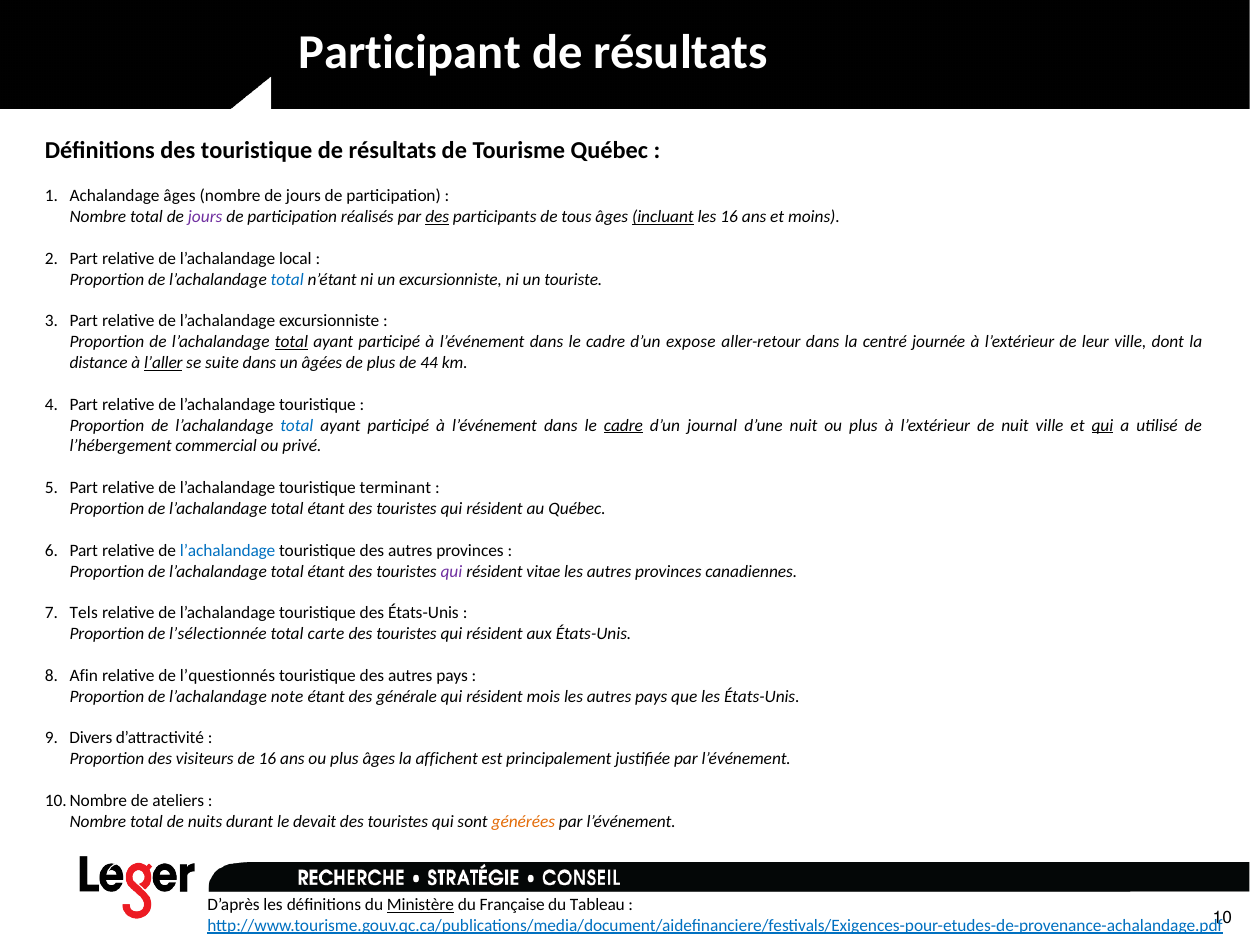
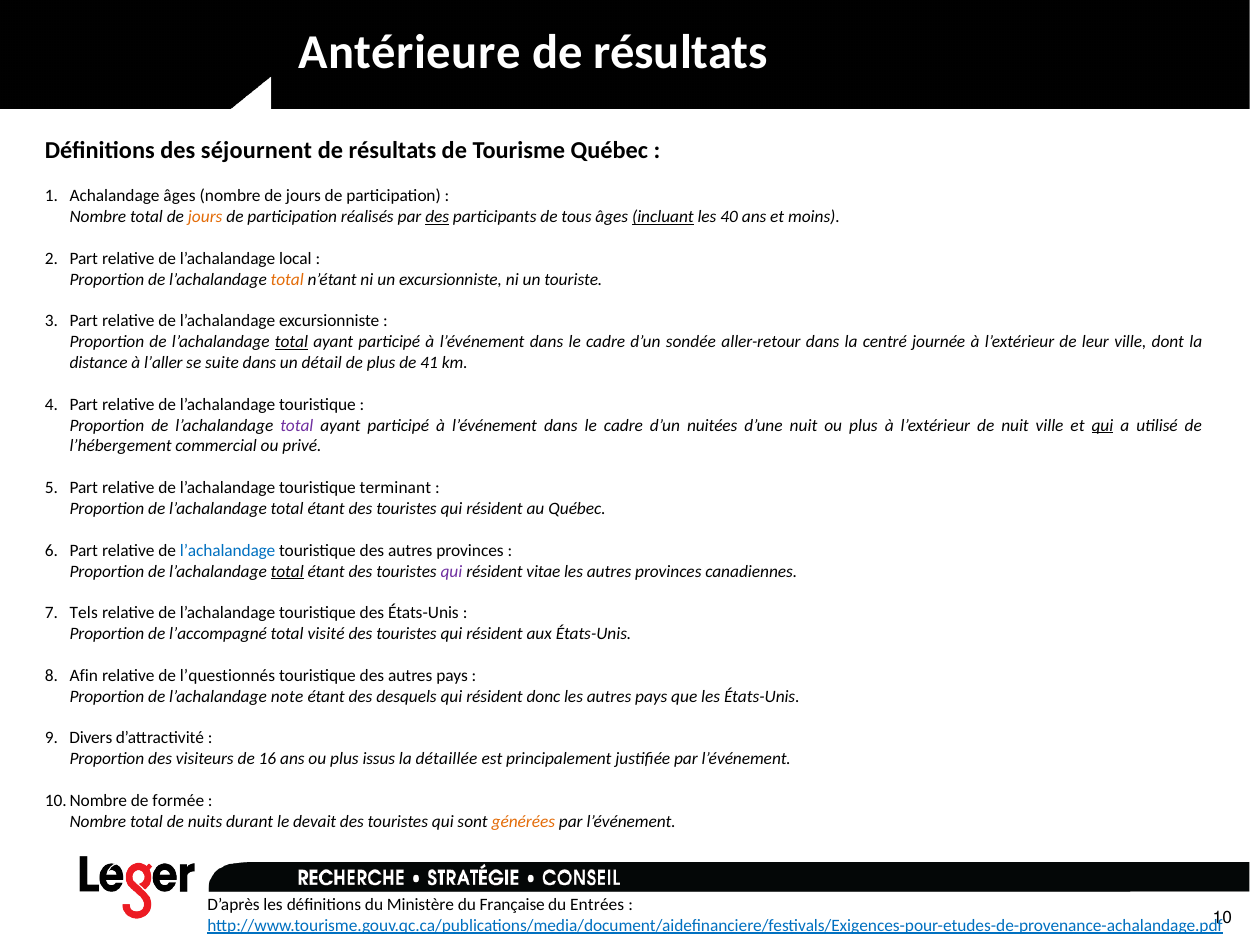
Participant: Participant -> Antérieure (409, 52)
des touristique: touristique -> séjournent (257, 151)
jours colour: purple -> orange (205, 217)
les 16: 16 -> 40 (729, 217)
total colour: blue -> orange (287, 280)
expose: expose -> sondée (691, 342)
l’aller underline: present -> none (163, 363)
âgées: âgées -> détail (322, 363)
44: 44 -> 41 (429, 363)
total colour: blue -> purple (297, 426)
cadre underline: present -> none (623, 426)
journal: journal -> nuitées (712, 426)
total underline: none -> present (287, 572)
l’sélectionnée: l’sélectionnée -> l’accompagné (218, 634)
carte: carte -> visité (326, 634)
générale: générale -> desquels (407, 697)
mois: mois -> donc (543, 697)
plus âges: âges -> issus (379, 759)
affichent: affichent -> détaillée (447, 759)
ateliers: ateliers -> formée (178, 801)
Ministère underline: present -> none (420, 905)
Tableau: Tableau -> Entrées (597, 905)
